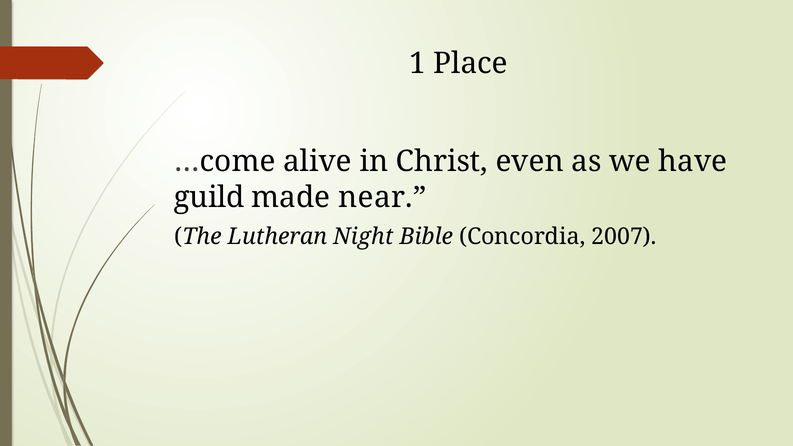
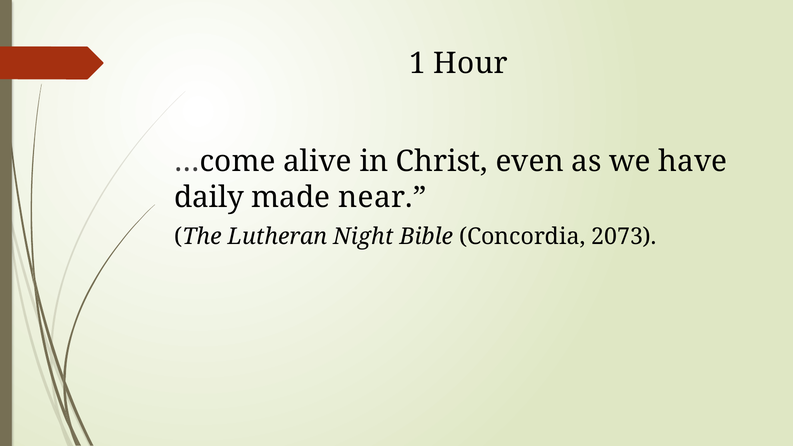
Place: Place -> Hour (471, 63)
guild: guild -> daily (209, 197)
2007: 2007 -> 2073 (624, 237)
